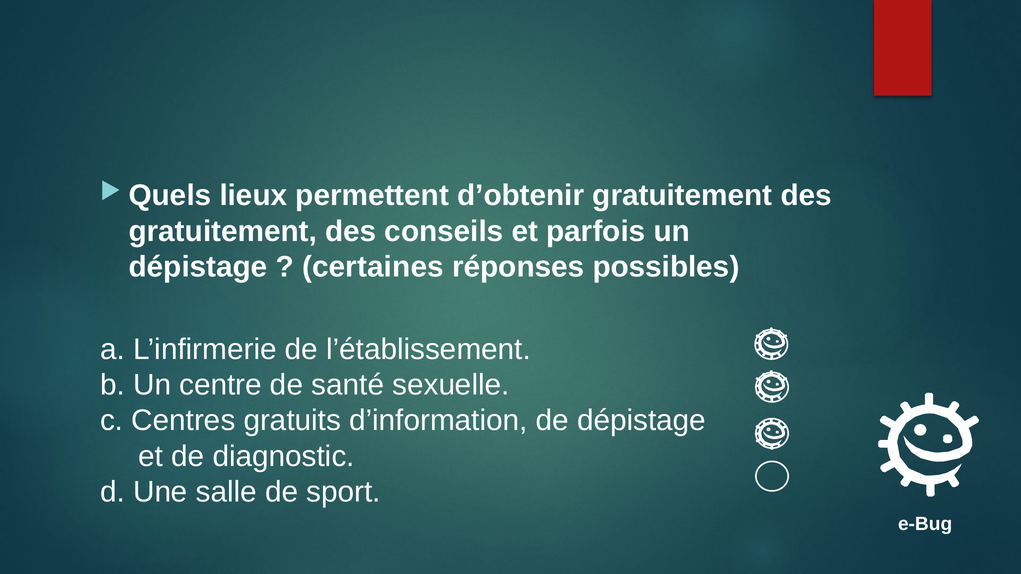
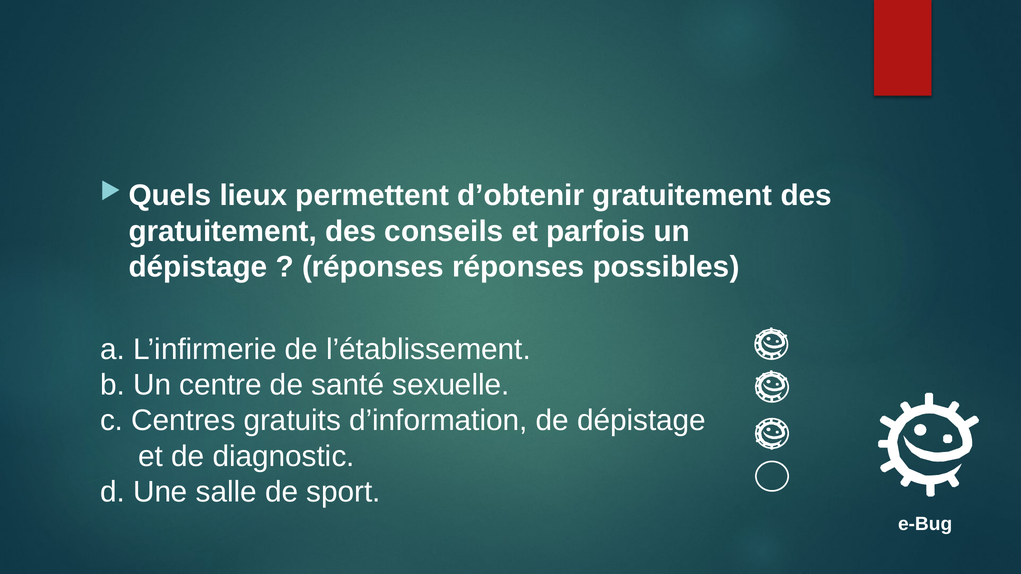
certaines: certaines -> réponses (373, 267)
